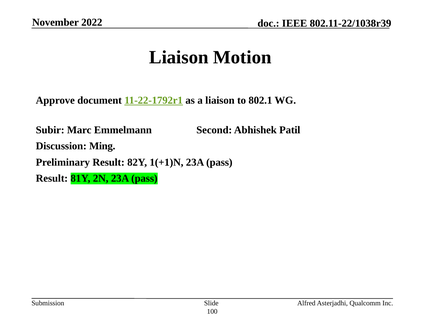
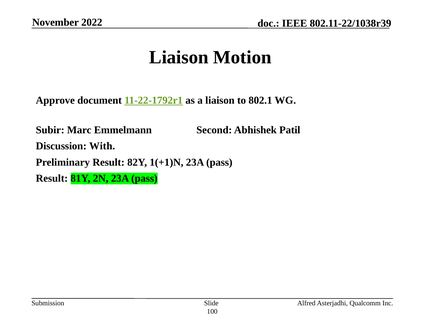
Ming: Ming -> With (102, 146)
